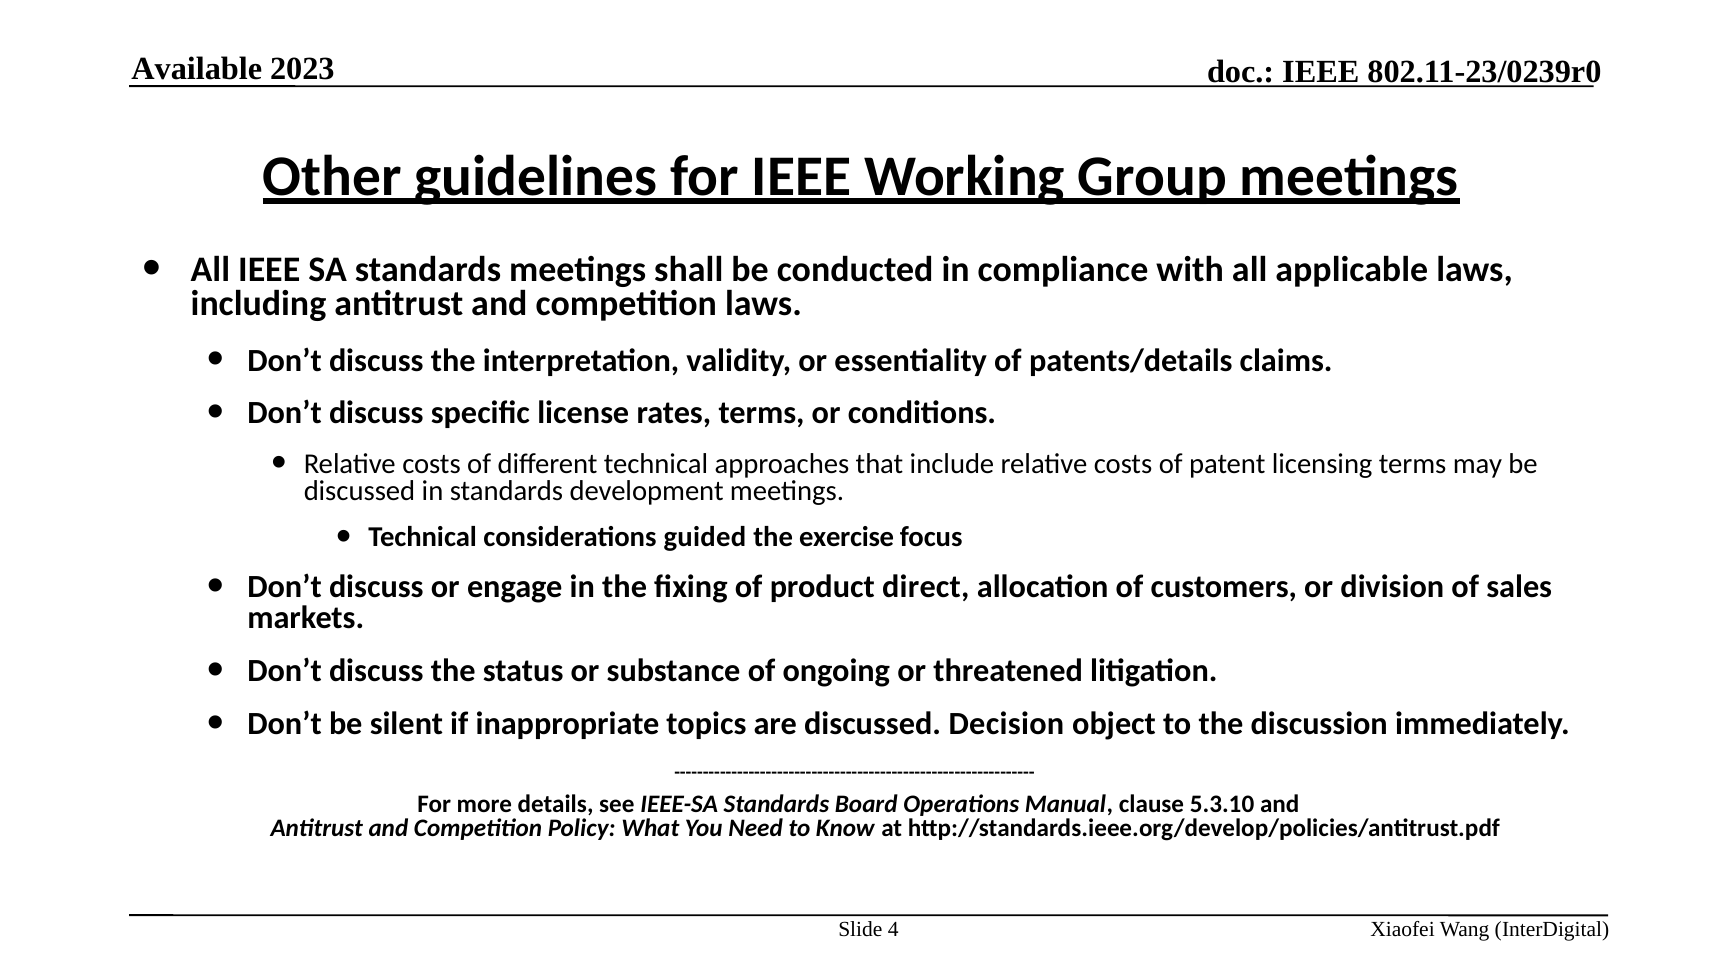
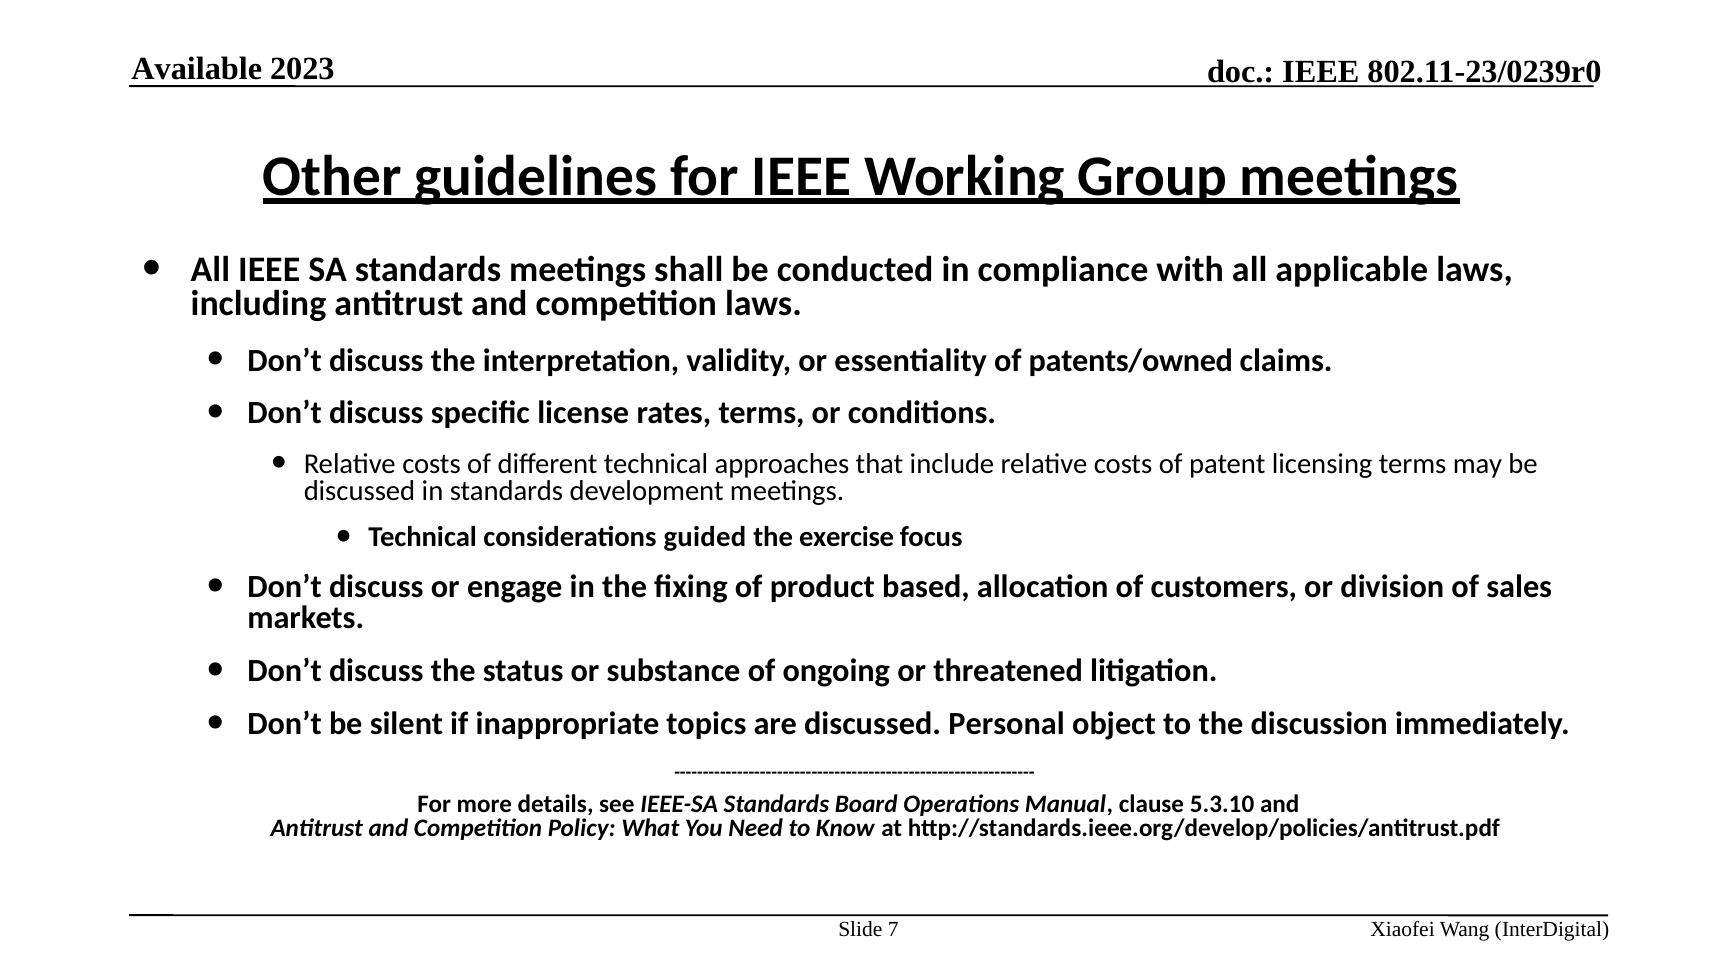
patents/details: patents/details -> patents/owned (1131, 360)
direct: direct -> based (926, 587)
Decision: Decision -> Personal (1007, 724)
4: 4 -> 7 (893, 930)
